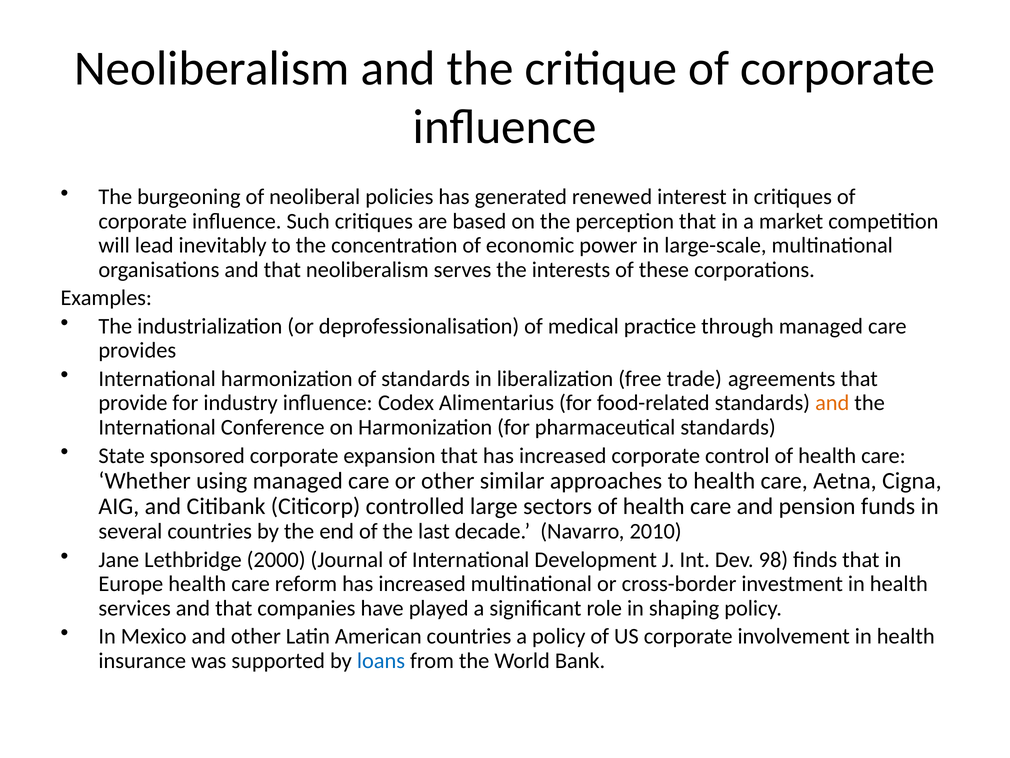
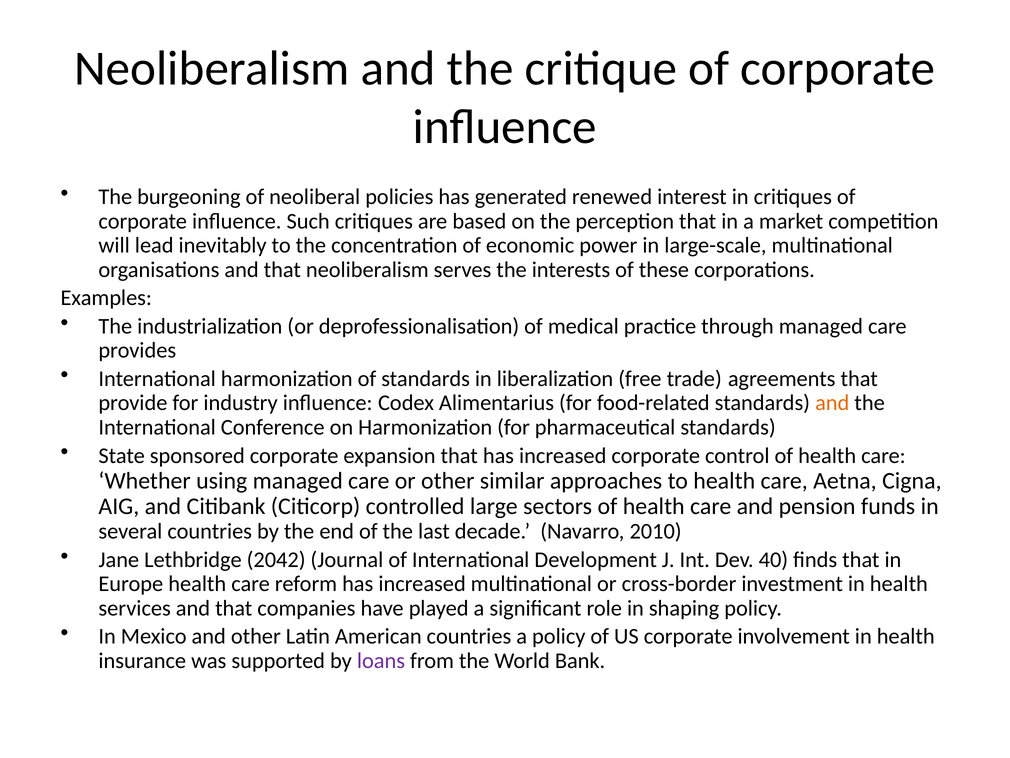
2000: 2000 -> 2042 (276, 559)
98: 98 -> 40 (773, 559)
loans colour: blue -> purple (381, 660)
